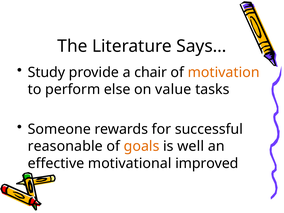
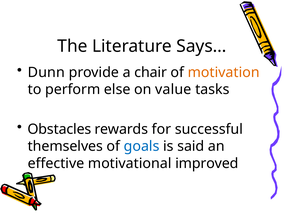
Study: Study -> Dunn (46, 72)
Someone: Someone -> Obstacles (59, 129)
reasonable: reasonable -> themselves (65, 146)
goals colour: orange -> blue (142, 146)
well: well -> said (191, 146)
